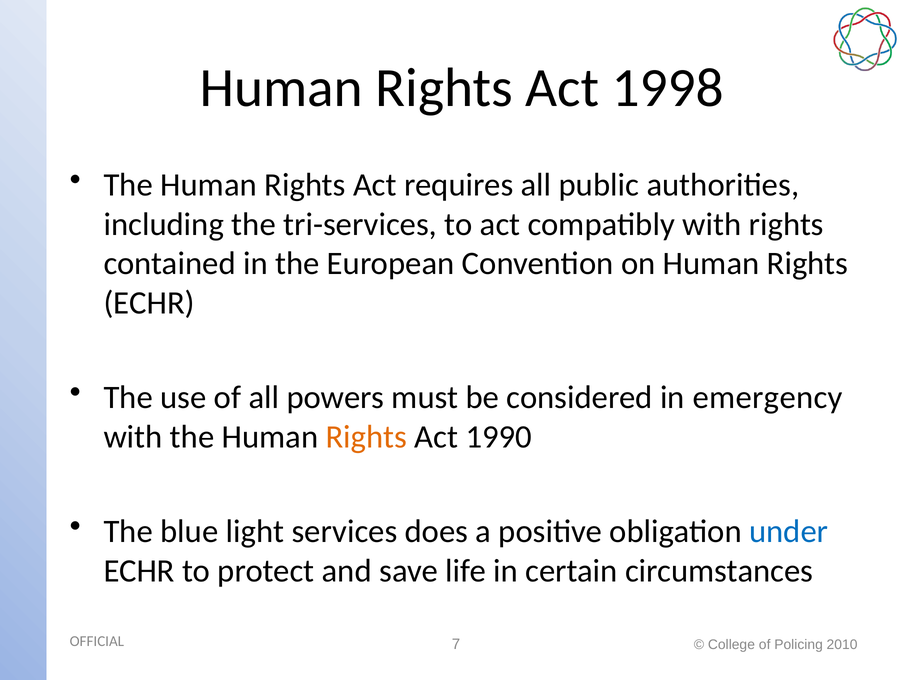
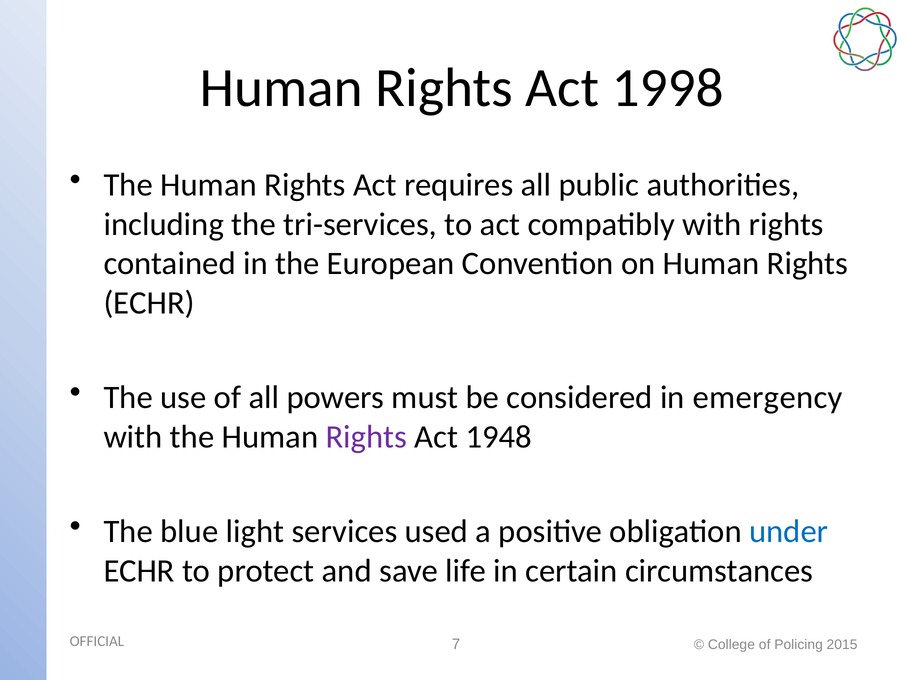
Rights colour: orange -> purple (366, 437)
1990: 1990 -> 1948 (499, 437)
does: does -> used (436, 531)
2010: 2010 -> 2015 (842, 644)
